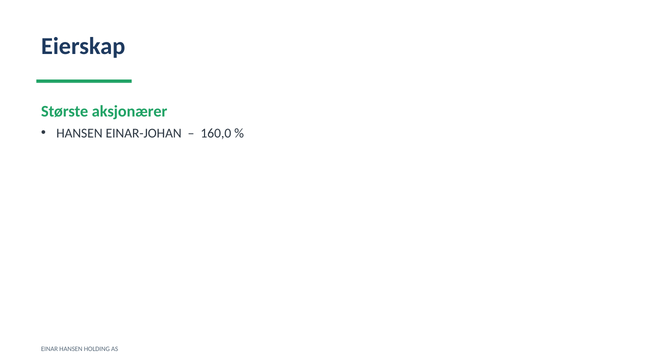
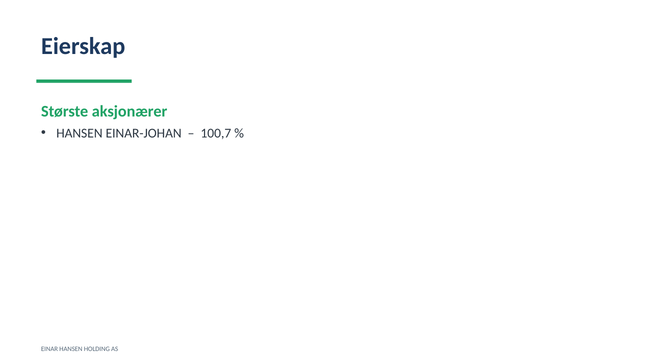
160,0: 160,0 -> 100,7 (216, 133)
